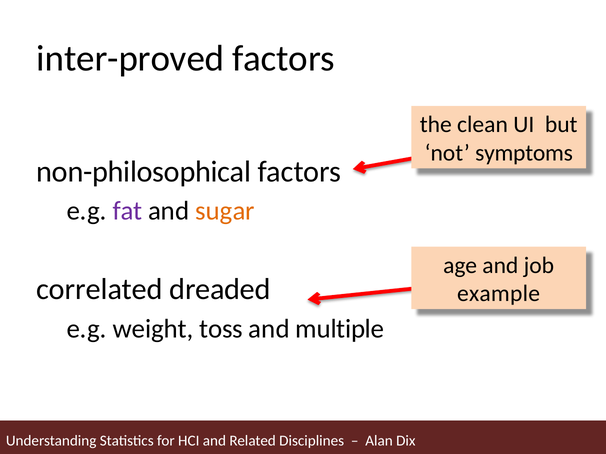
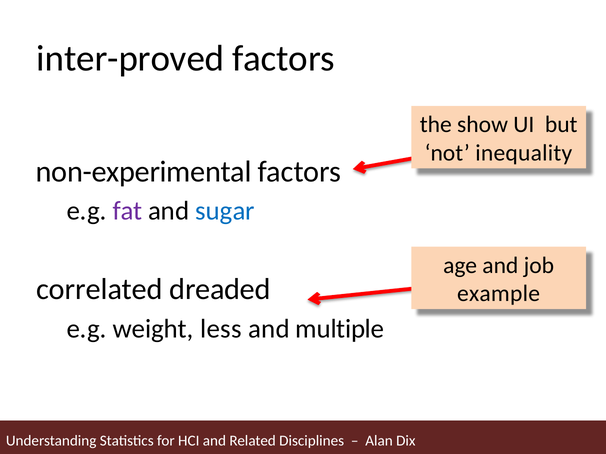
clean: clean -> show (483, 125)
symptoms: symptoms -> inequality (524, 153)
non-philosophical: non-philosophical -> non-experimental (144, 172)
sugar colour: orange -> blue (225, 211)
toss: toss -> less (221, 329)
